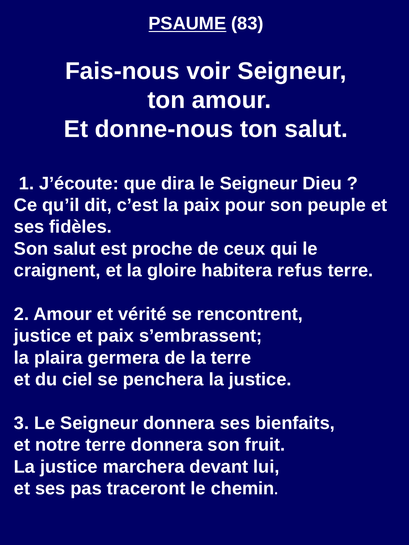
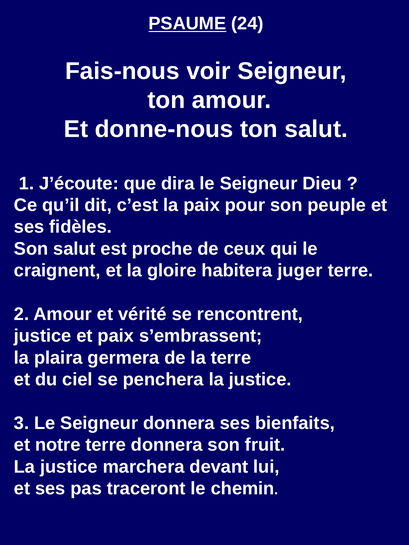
83: 83 -> 24 (247, 23)
refus: refus -> juger (300, 271)
